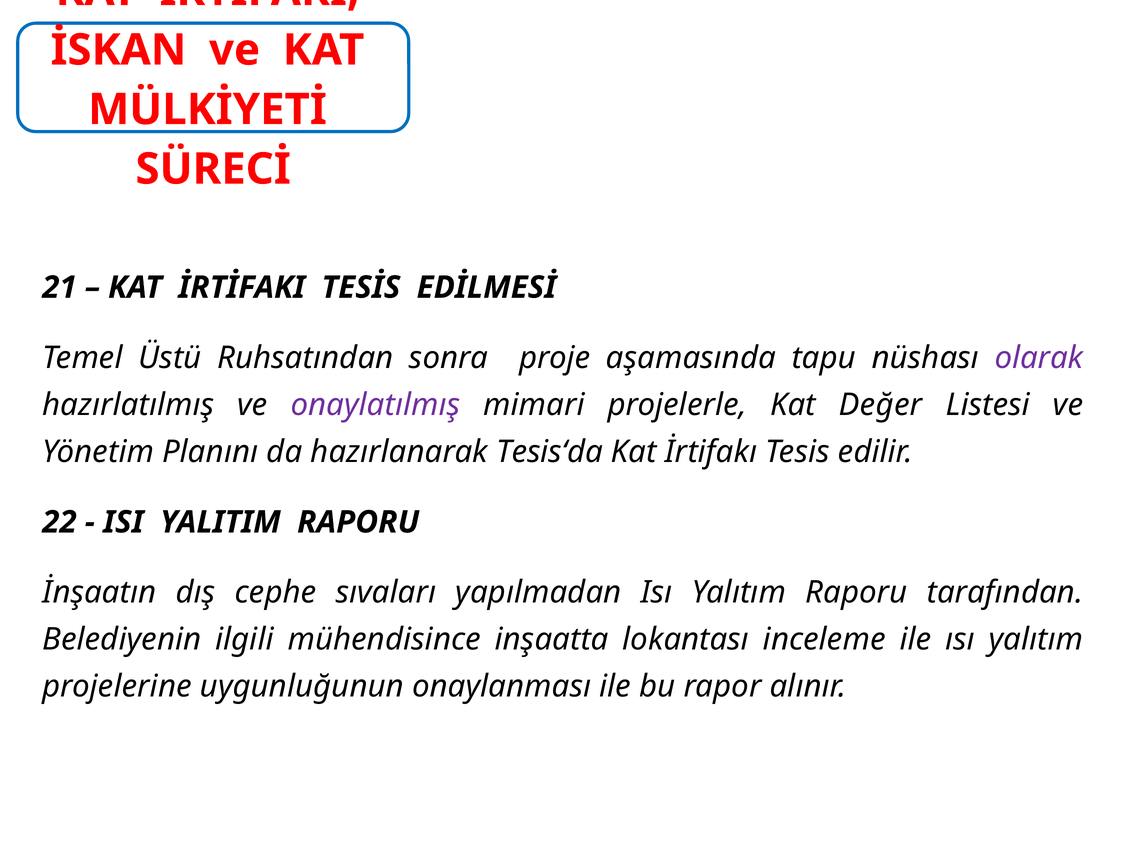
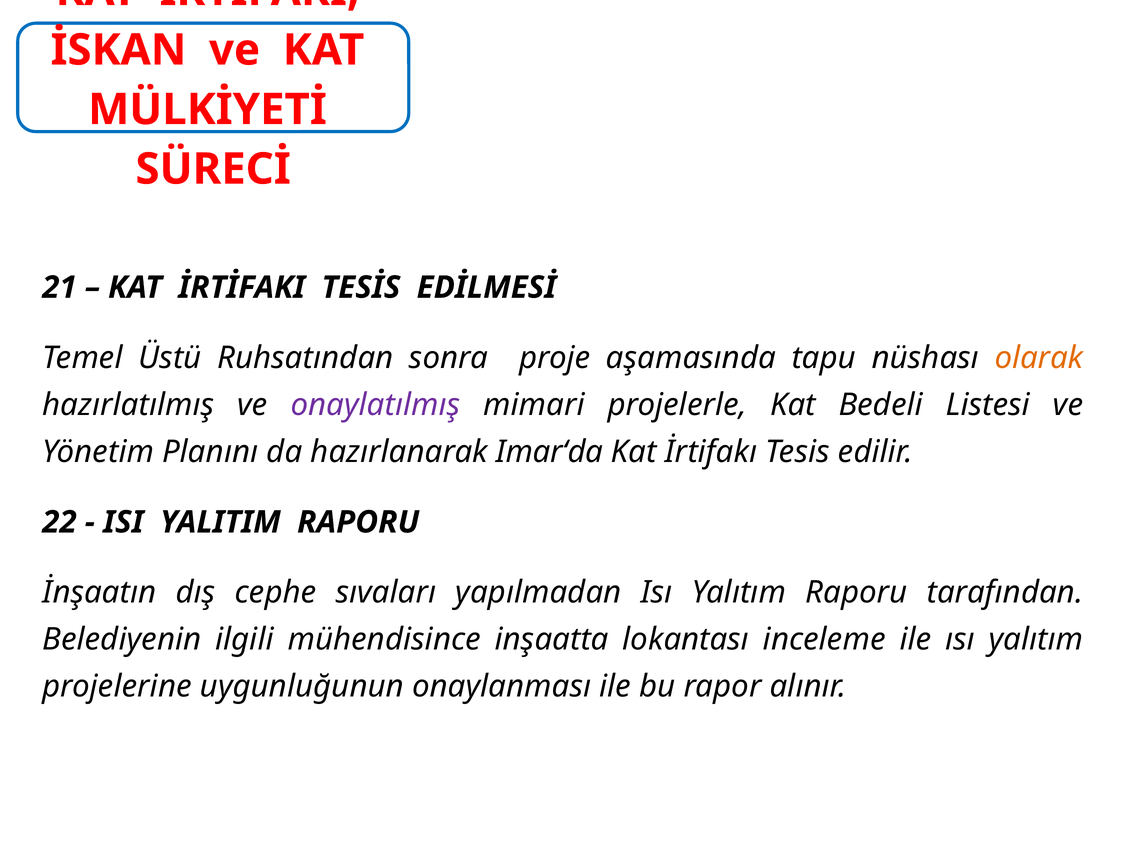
olarak colour: purple -> orange (1039, 358)
Değer: Değer -> Bedeli (881, 405)
Tesis‘da: Tesis‘da -> Imar‘da (550, 451)
